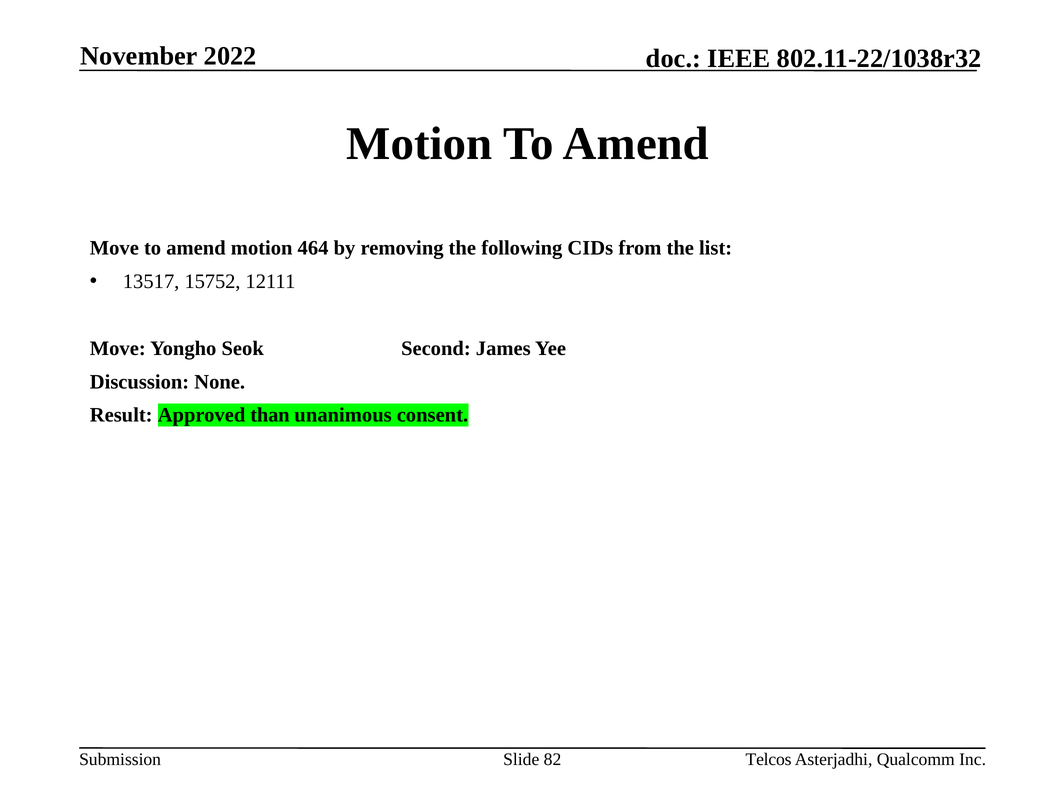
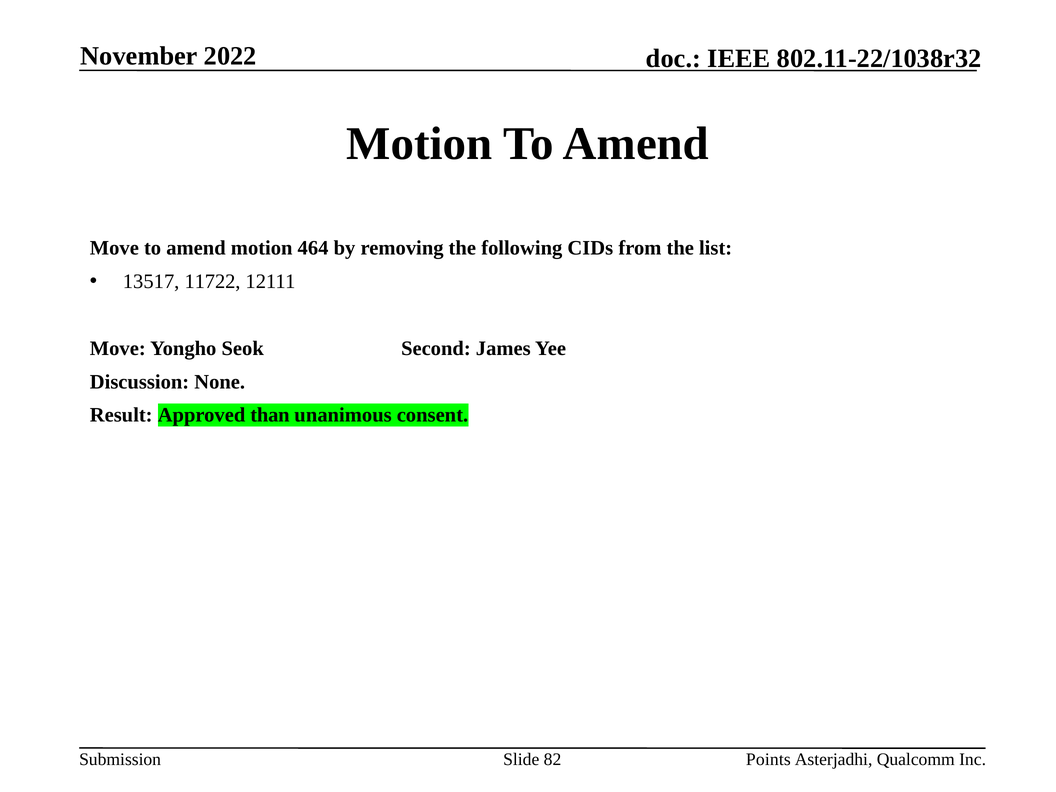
15752: 15752 -> 11722 (213, 281)
Telcos: Telcos -> Points (768, 760)
